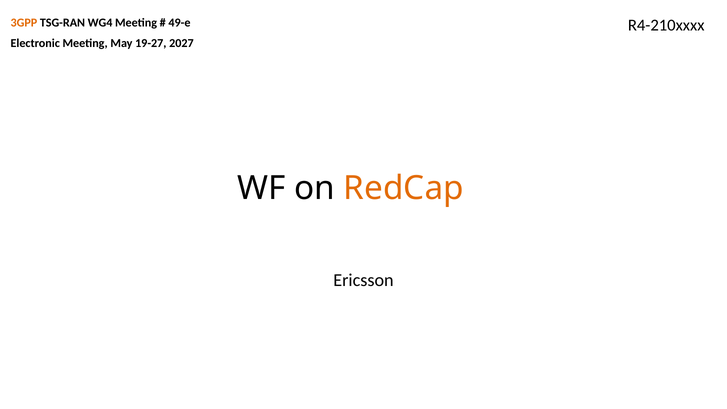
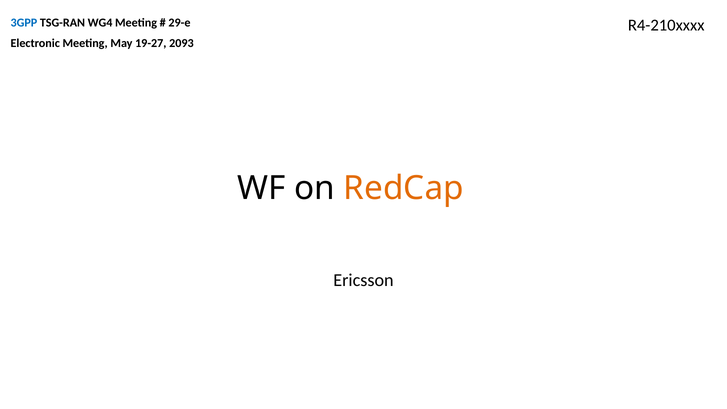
3GPP colour: orange -> blue (24, 23)
49-e: 49-e -> 29-e (179, 23)
2027: 2027 -> 2093 (181, 43)
